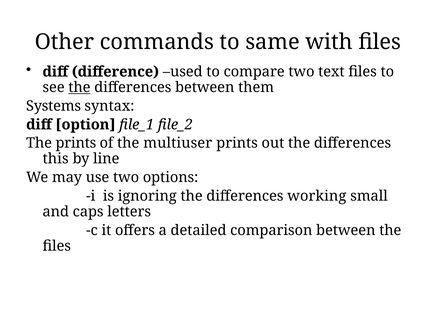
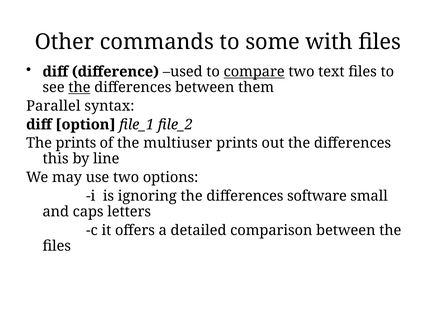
same: same -> some (273, 42)
compare underline: none -> present (254, 72)
Systems: Systems -> Parallel (53, 106)
working: working -> software (317, 196)
